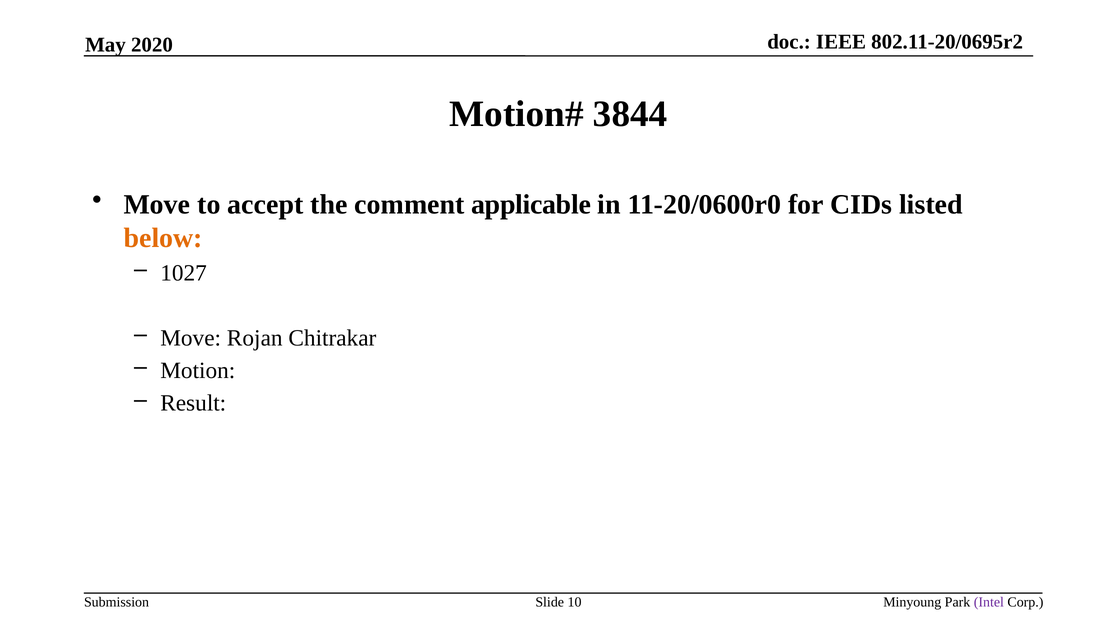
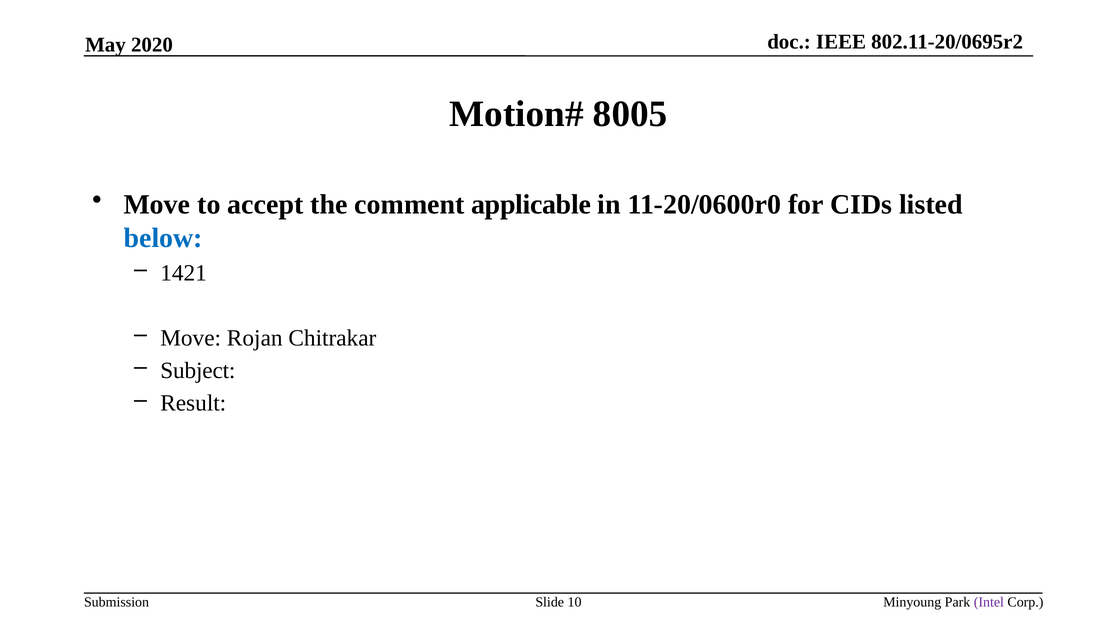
3844: 3844 -> 8005 (630, 114)
below colour: orange -> blue (163, 238)
1027: 1027 -> 1421 (184, 273)
Motion: Motion -> Subject (198, 371)
